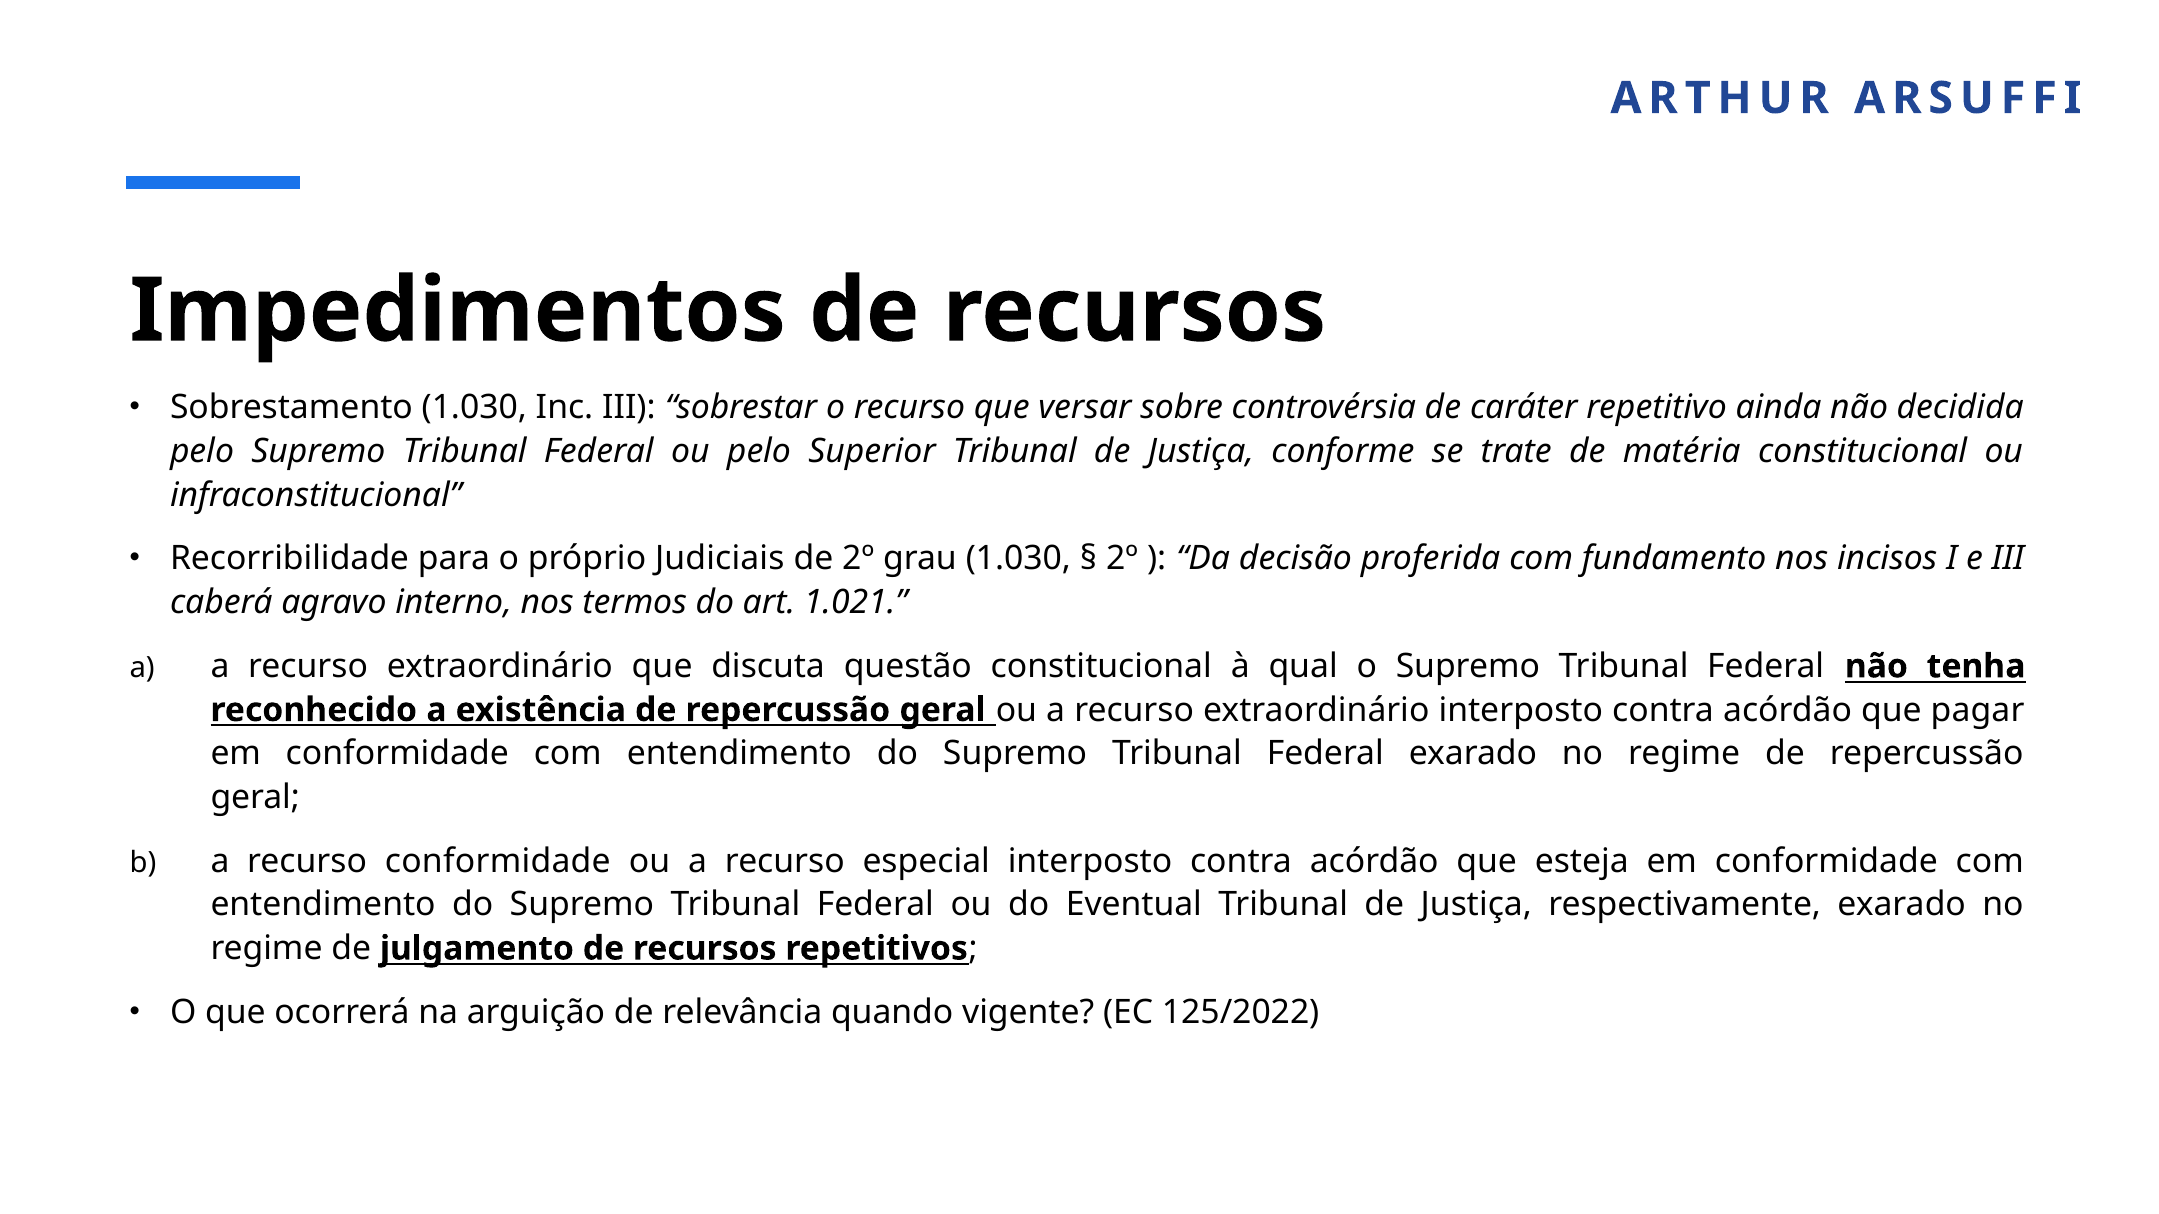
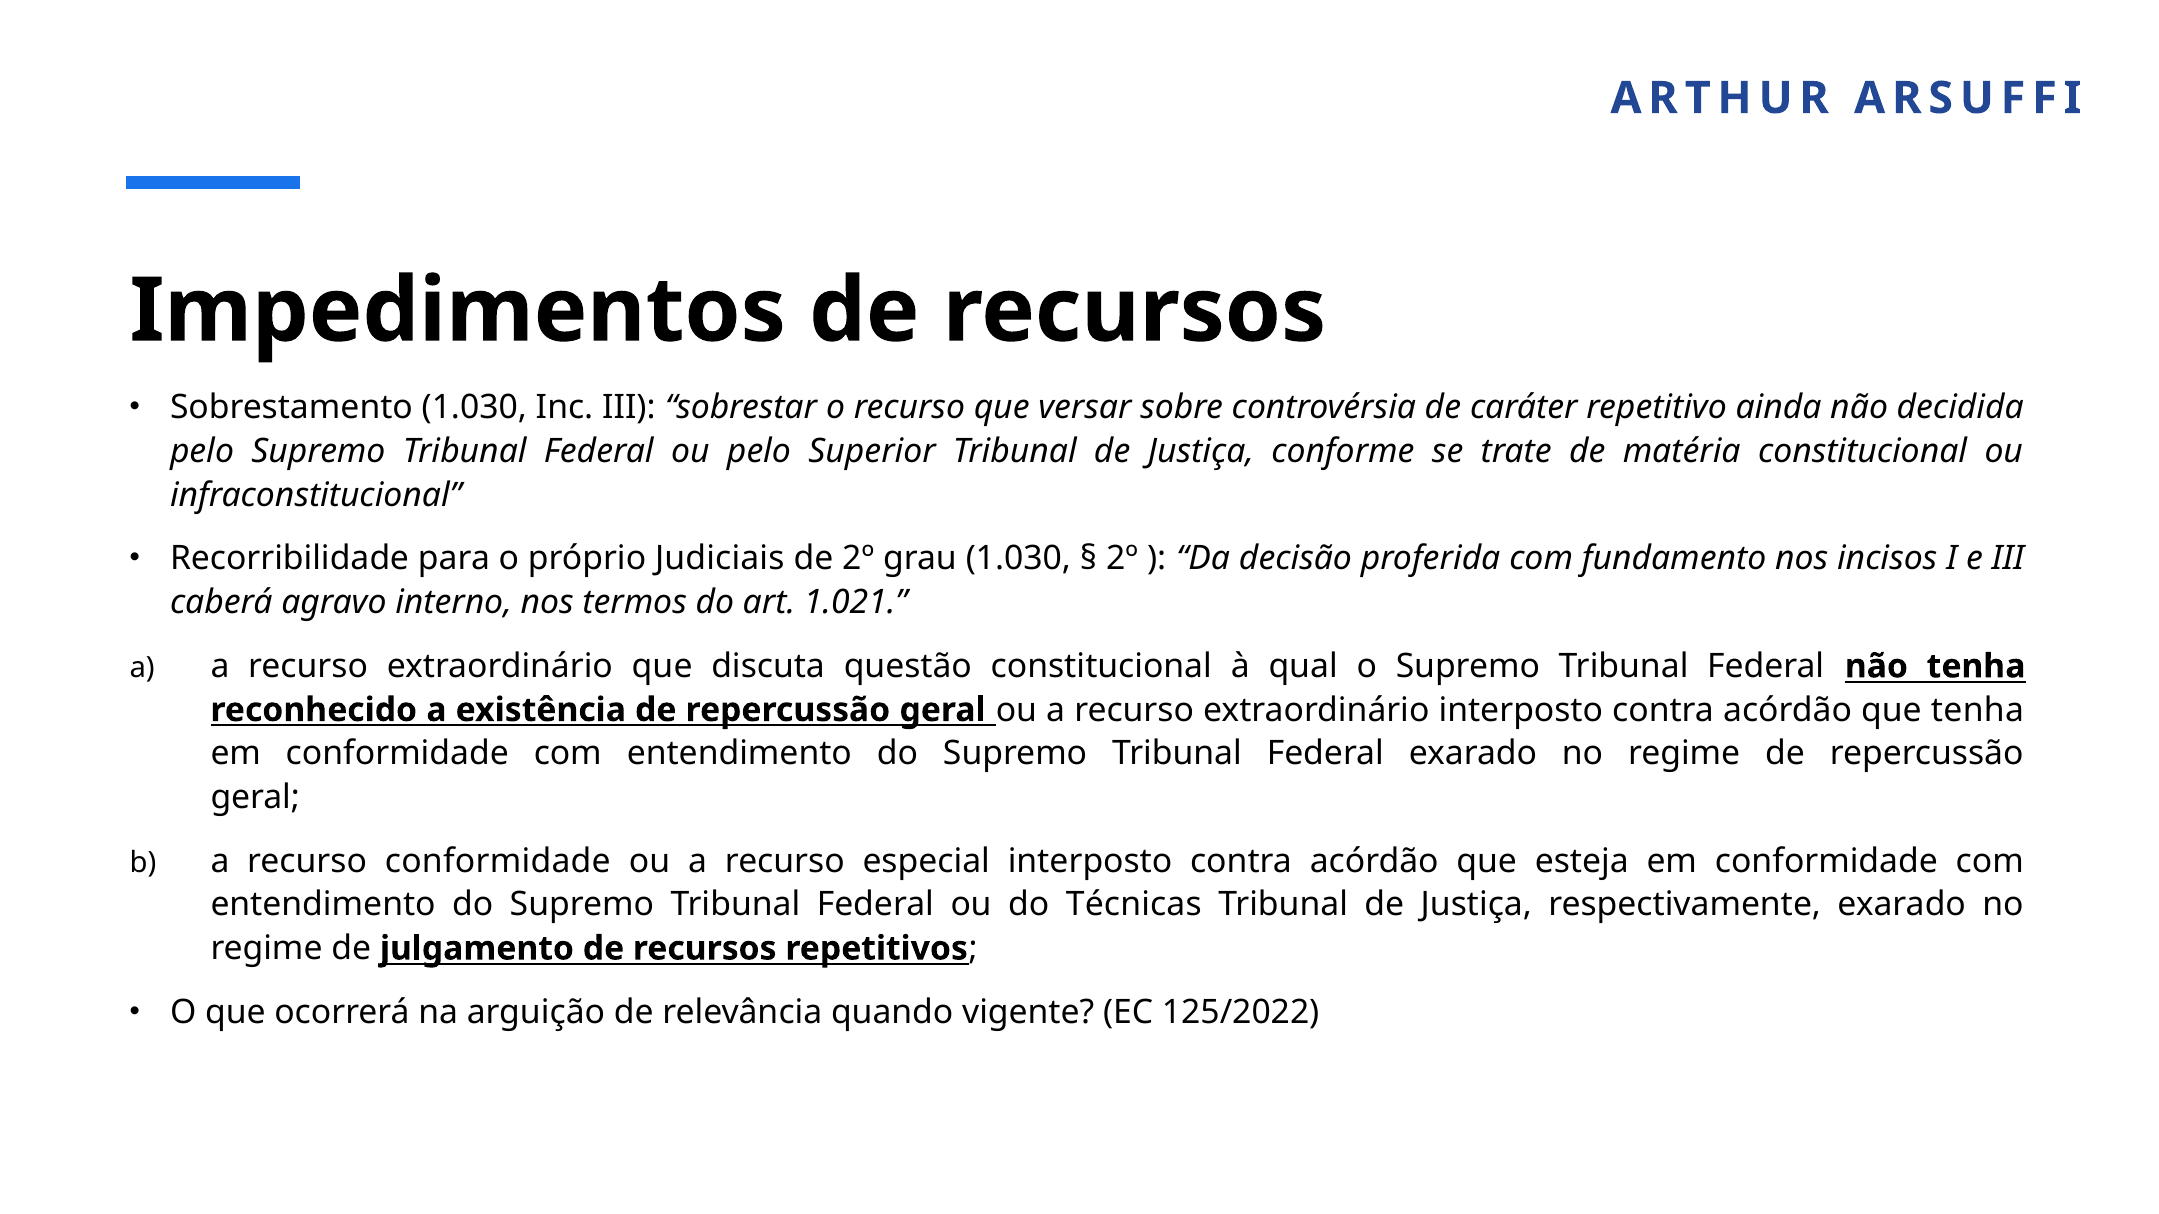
que pagar: pagar -> tenha (1977, 710)
Eventual: Eventual -> Técnicas (1134, 905)
